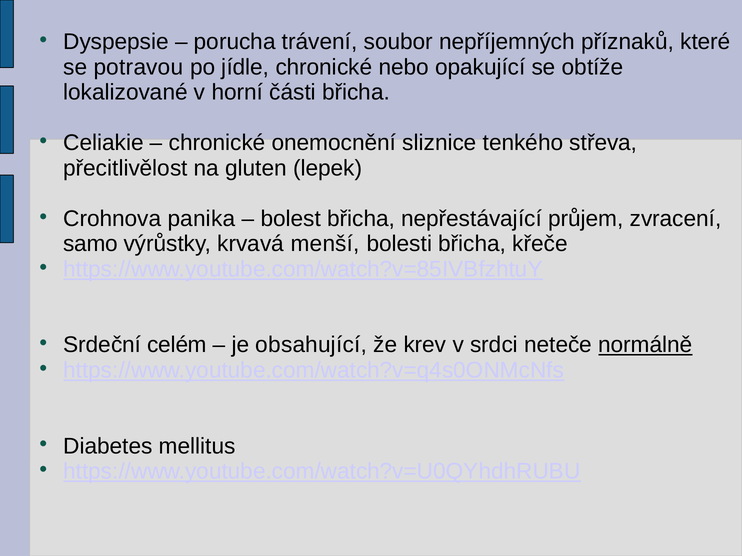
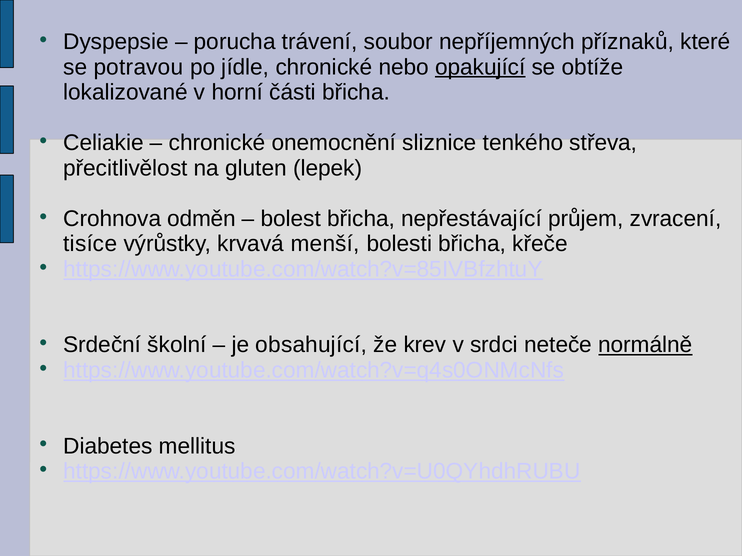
opakující underline: none -> present (480, 67)
panika: panika -> odměn (202, 219)
samo: samo -> tisíce (90, 244)
celém: celém -> školní (177, 345)
